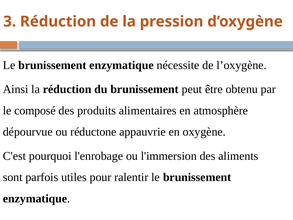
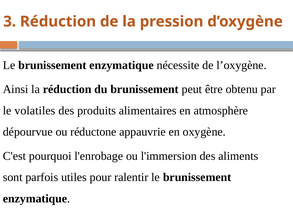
composé: composé -> volatiles (35, 110)
